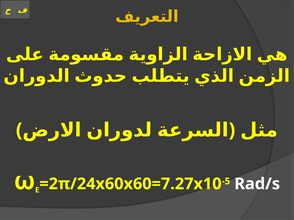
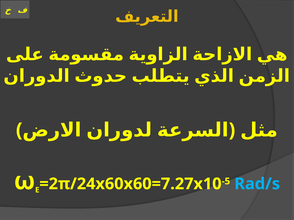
Rad/s colour: white -> light blue (257, 184)
